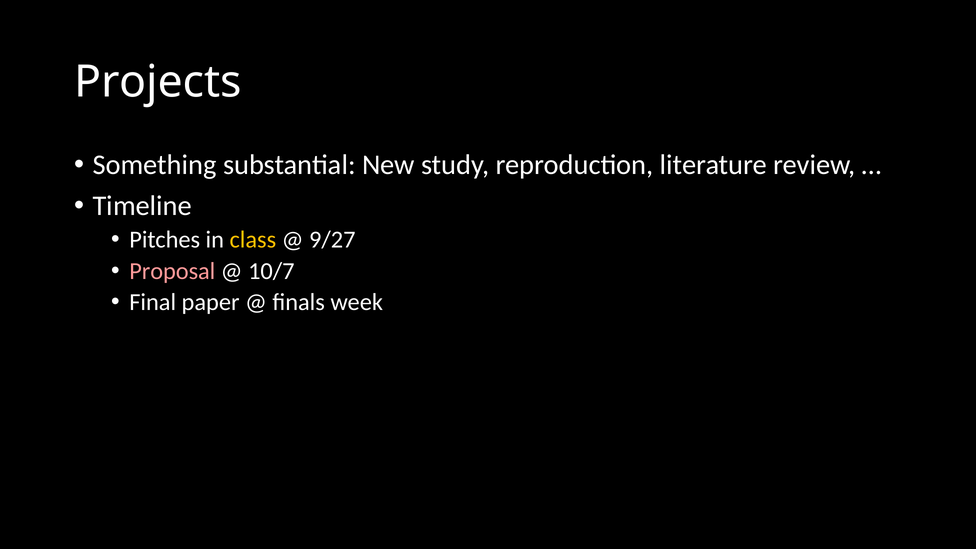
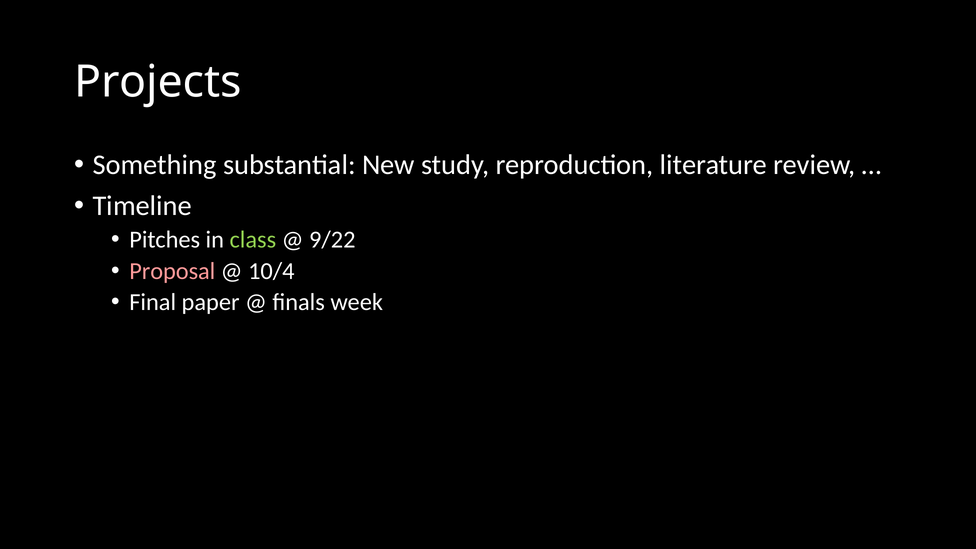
class colour: yellow -> light green (253, 240)
9/27: 9/27 -> 9/22 (332, 240)
10/7: 10/7 -> 10/4 (271, 271)
